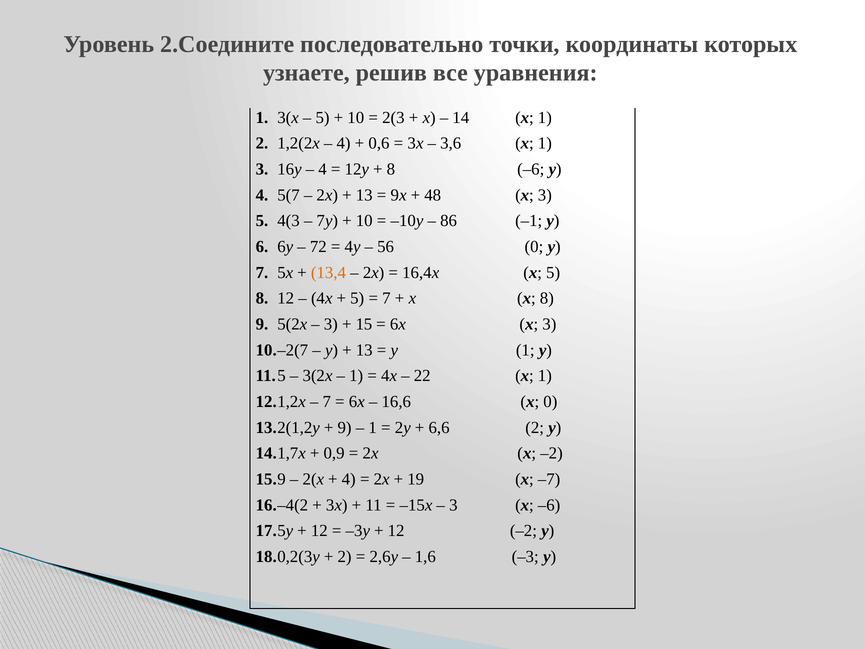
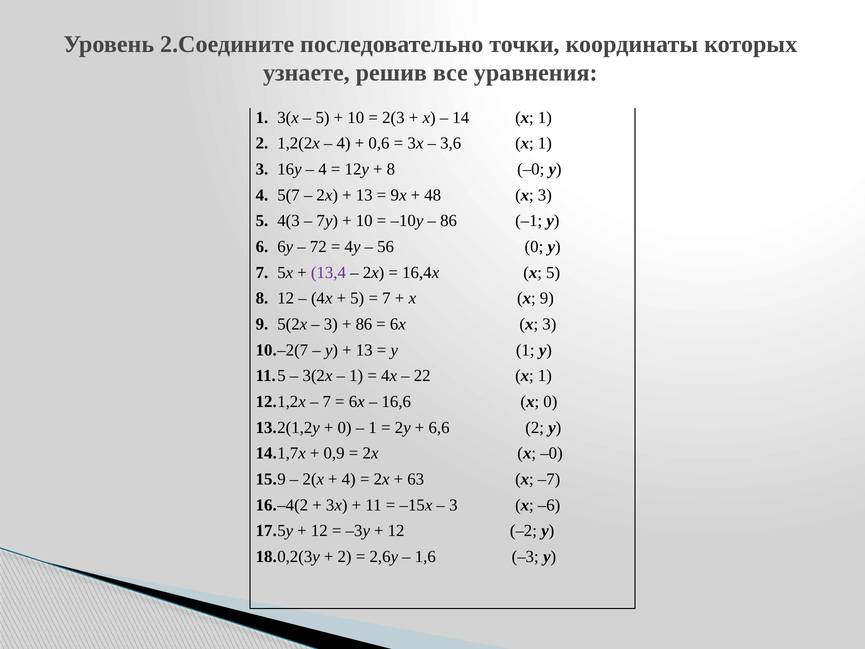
8 –6: –6 -> –0 (531, 169)
13,4 colour: orange -> purple (328, 272)
х 8: 8 -> 9 (547, 298)
15: 15 -> 86 (364, 324)
9: 9 -> 0 (345, 427)
х –2: –2 -> –0 (552, 453)
19: 19 -> 63 (416, 479)
